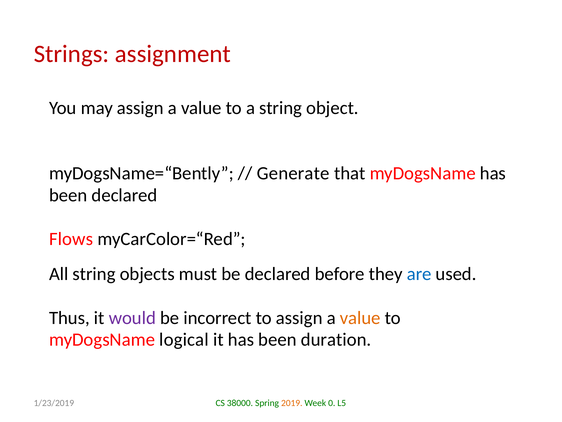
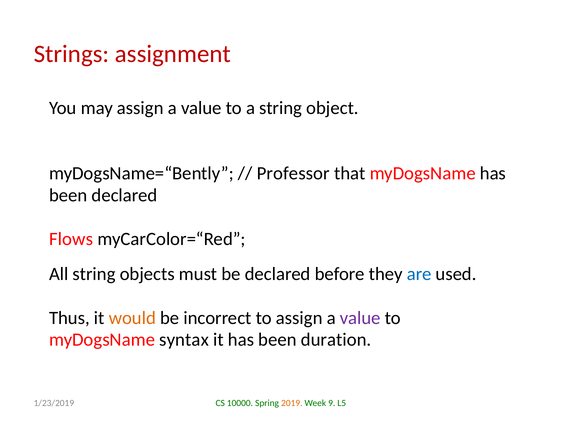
Generate: Generate -> Professor (293, 173)
would colour: purple -> orange (132, 317)
value colour: orange -> purple (360, 317)
logical: logical -> syntax (184, 339)
38000: 38000 -> 10000 (240, 402)
0: 0 -> 9 (332, 402)
